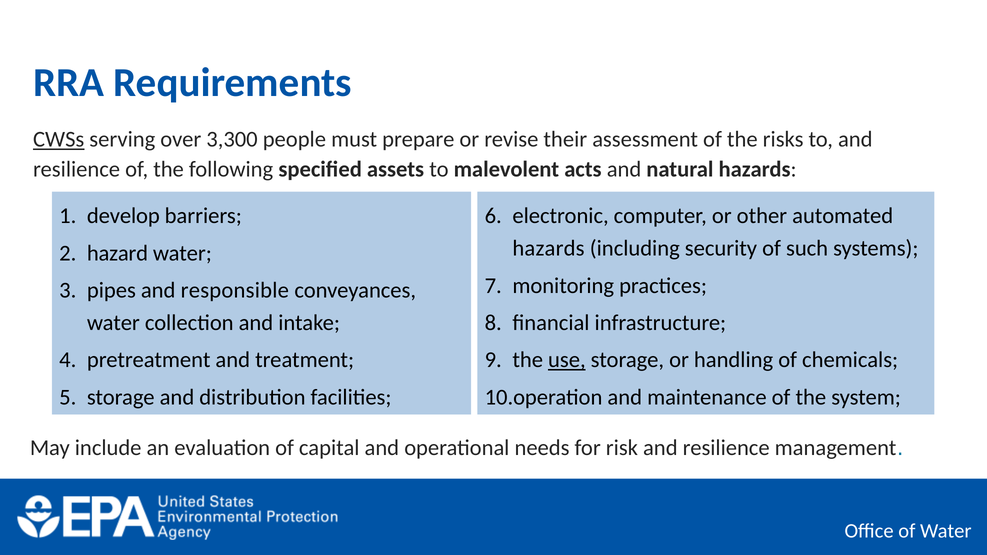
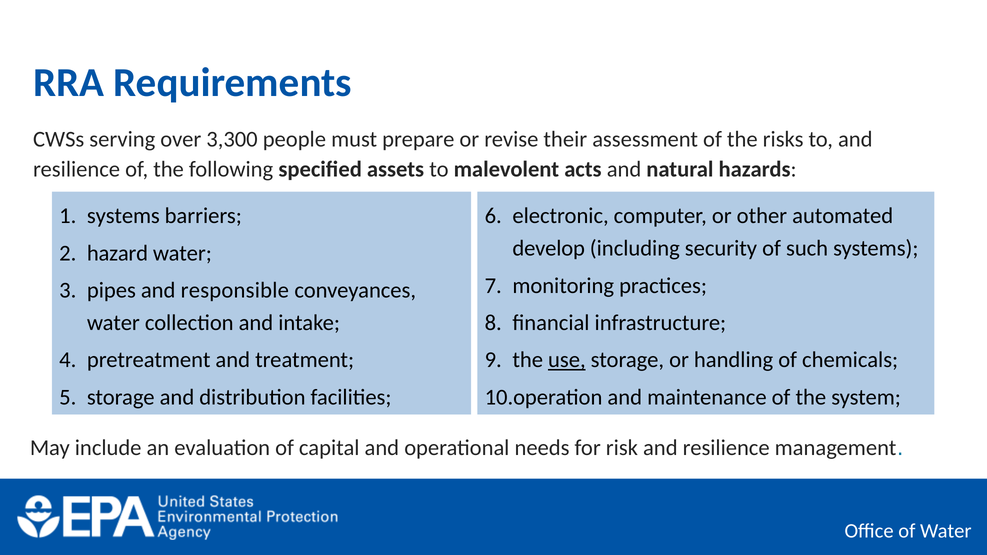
CWSs underline: present -> none (59, 140)
develop: develop -> systems (123, 216)
hazards: hazards -> develop (549, 249)
